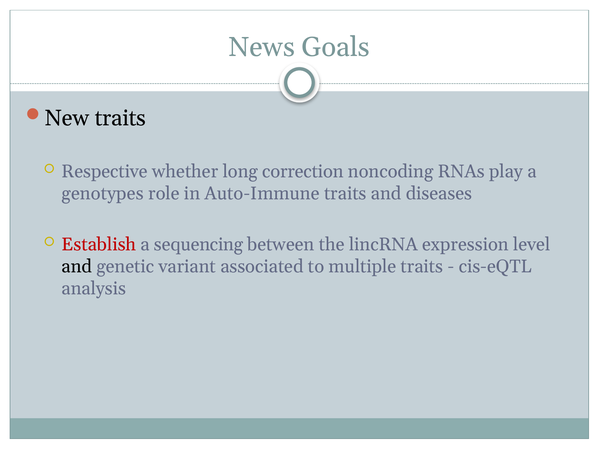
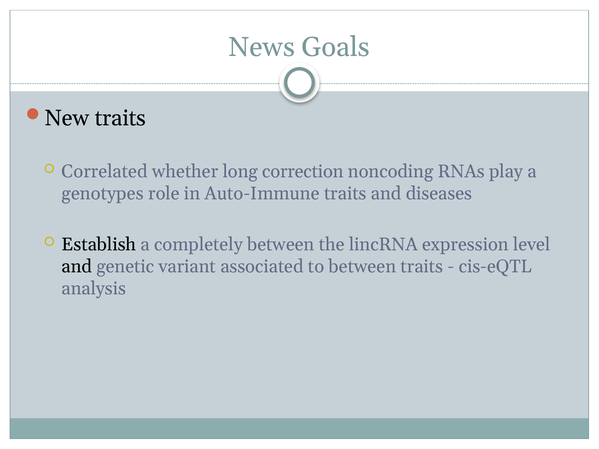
Respective: Respective -> Correlated (105, 171)
Establish colour: red -> black (99, 245)
sequencing: sequencing -> completely (198, 245)
to multiple: multiple -> between (362, 267)
